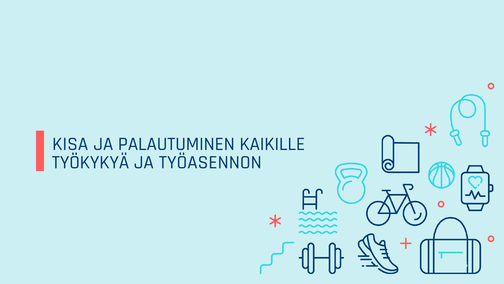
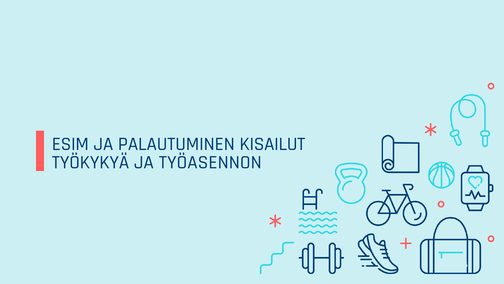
KISA: KISA -> ESIM (70, 144)
KAIKILLE: KAIKILLE -> KISAILUT (272, 144)
